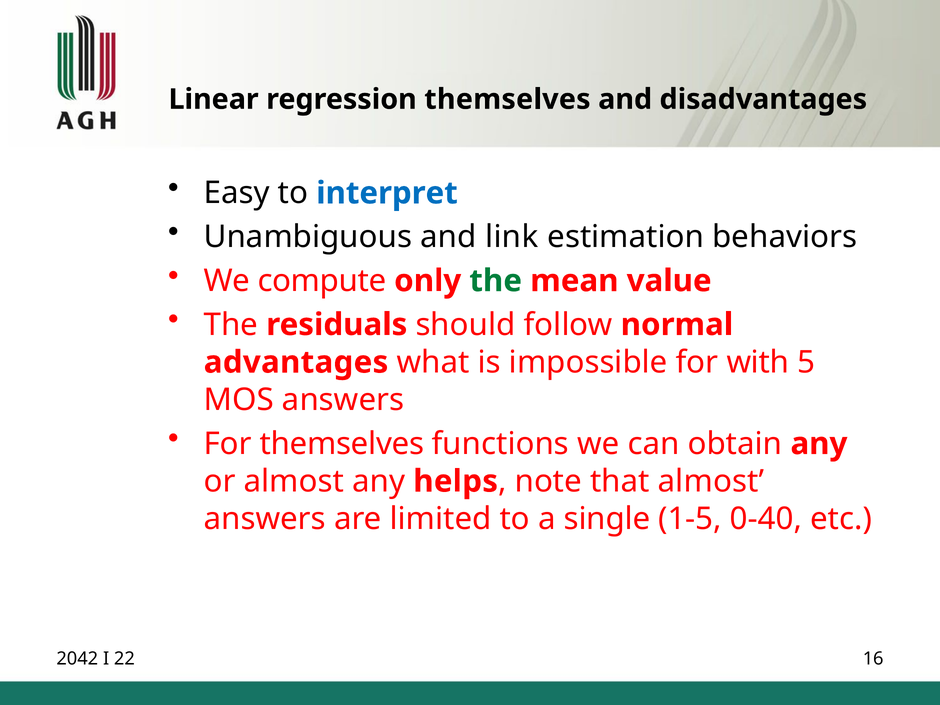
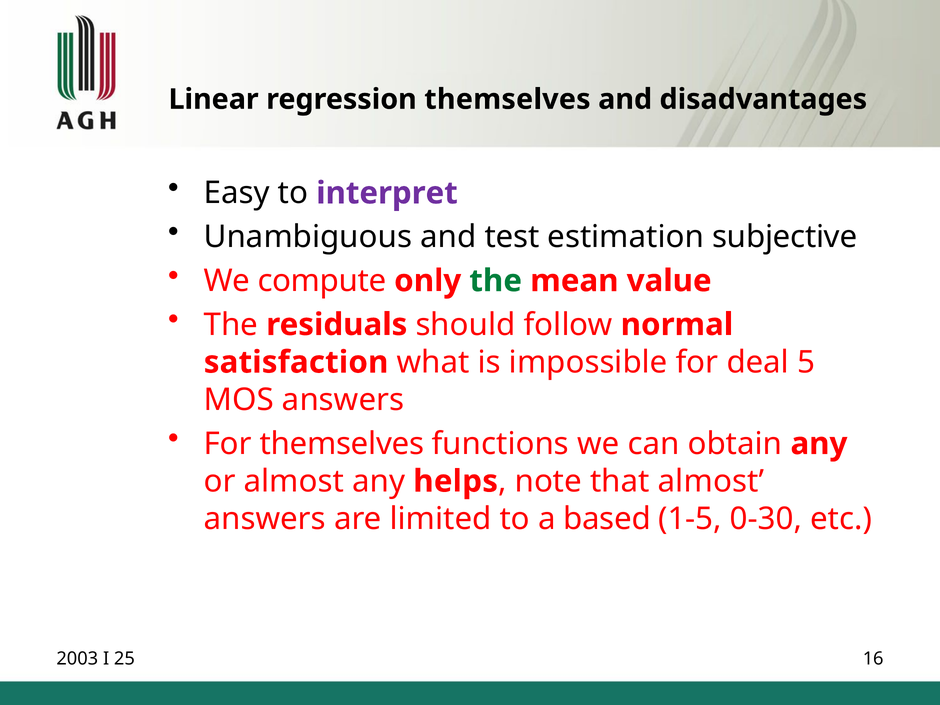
interpret colour: blue -> purple (387, 193)
link: link -> test (512, 237)
behaviors: behaviors -> subjective (785, 237)
advantages: advantages -> satisfaction (296, 362)
with: with -> deal (758, 362)
single: single -> based (607, 519)
0-40: 0-40 -> 0-30 (766, 519)
2042: 2042 -> 2003 (77, 659)
22: 22 -> 25 (124, 659)
